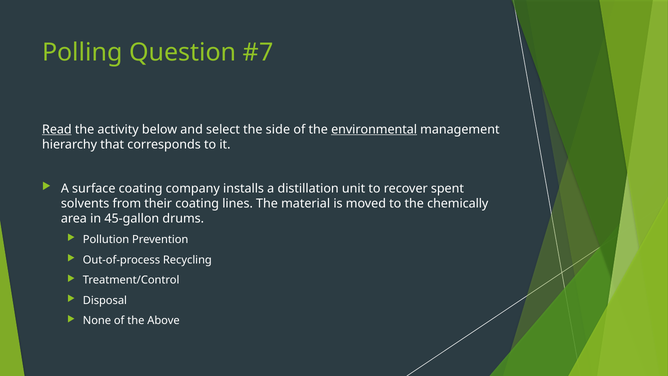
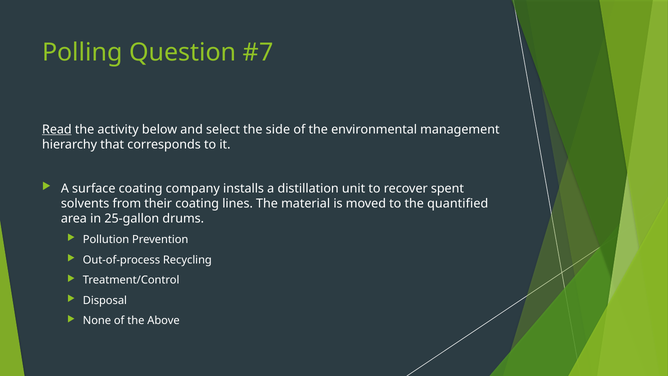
environmental underline: present -> none (374, 129)
chemically: chemically -> quantified (458, 203)
45-gallon: 45-gallon -> 25-gallon (132, 218)
